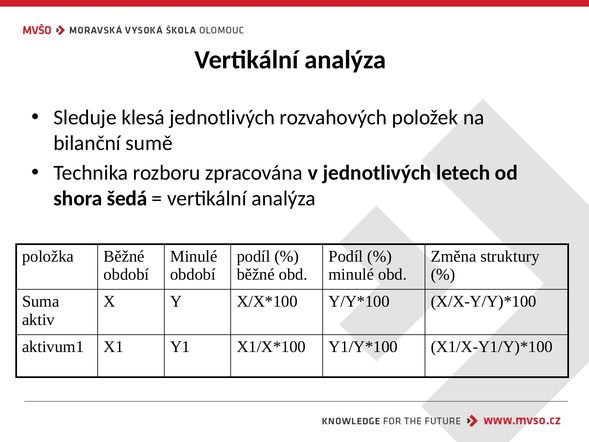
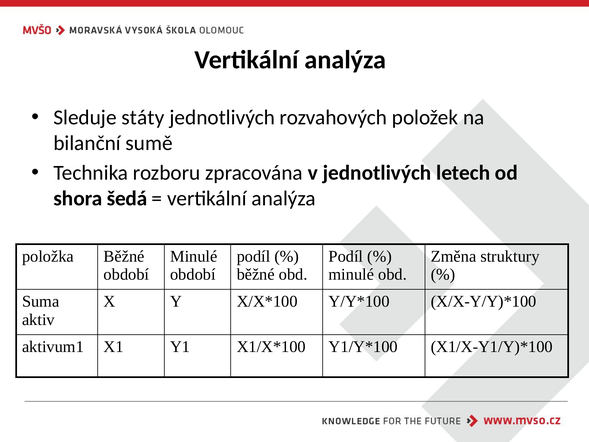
klesá: klesá -> státy (143, 118)
